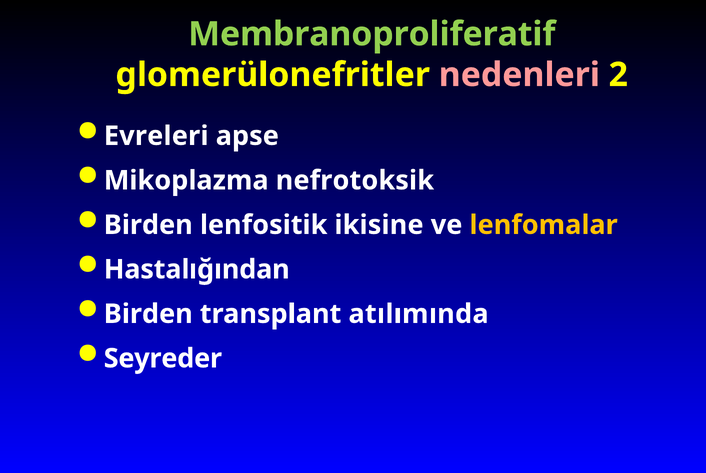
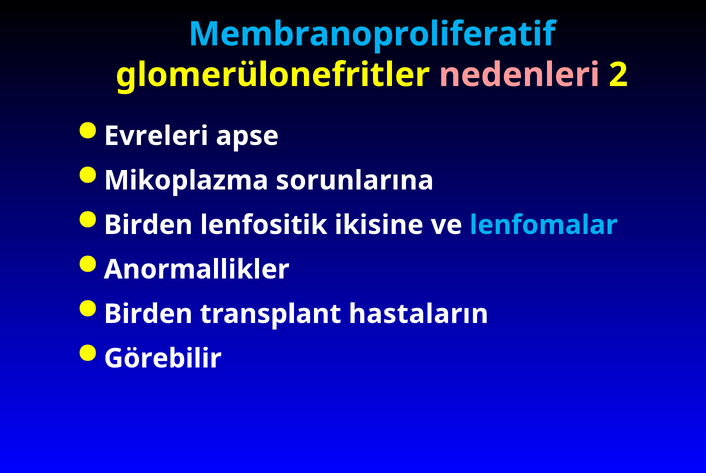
Membranoproliferatif colour: light green -> light blue (372, 34)
nefrotoksik: nefrotoksik -> sorunlarına (355, 180)
lenfomalar colour: yellow -> light blue (544, 225)
Hastalığından: Hastalığından -> Anormallikler (197, 269)
atılımında: atılımında -> hastaların (419, 314)
Seyreder: Seyreder -> Görebilir (163, 358)
